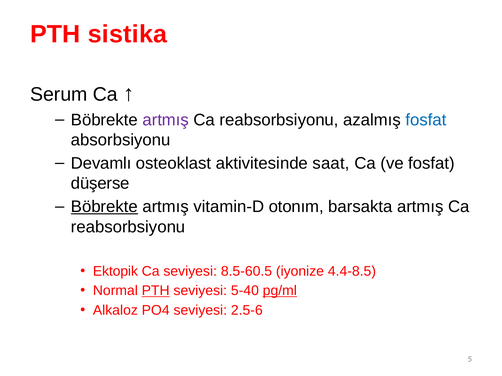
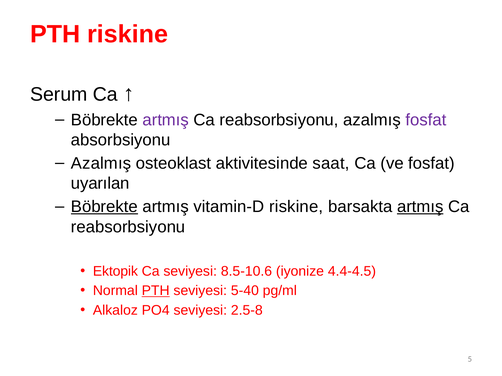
PTH sistika: sistika -> riskine (128, 34)
fosfat colour: blue -> purple (426, 120)
Devamlı: Devamlı -> Azalmış (101, 164)
düşerse: düşerse -> uyarılan (100, 184)
vitamin-D otonım: otonım -> riskine (296, 207)
artmış underline: none -> present (420, 207)
8.5-60.5: 8.5-60.5 -> 8.5-10.6 (246, 272)
4.4-8.5: 4.4-8.5 -> 4.4-4.5 (352, 272)
pg/ml underline: present -> none (280, 291)
2.5-6: 2.5-6 -> 2.5-8 (247, 311)
